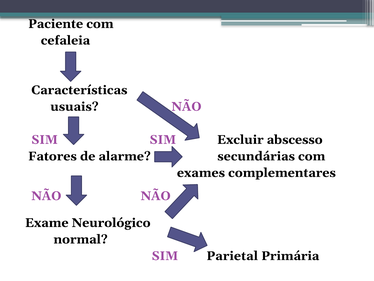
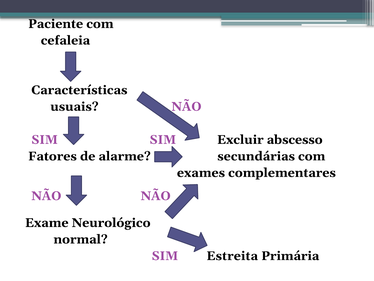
Parietal: Parietal -> Estreita (232, 255)
